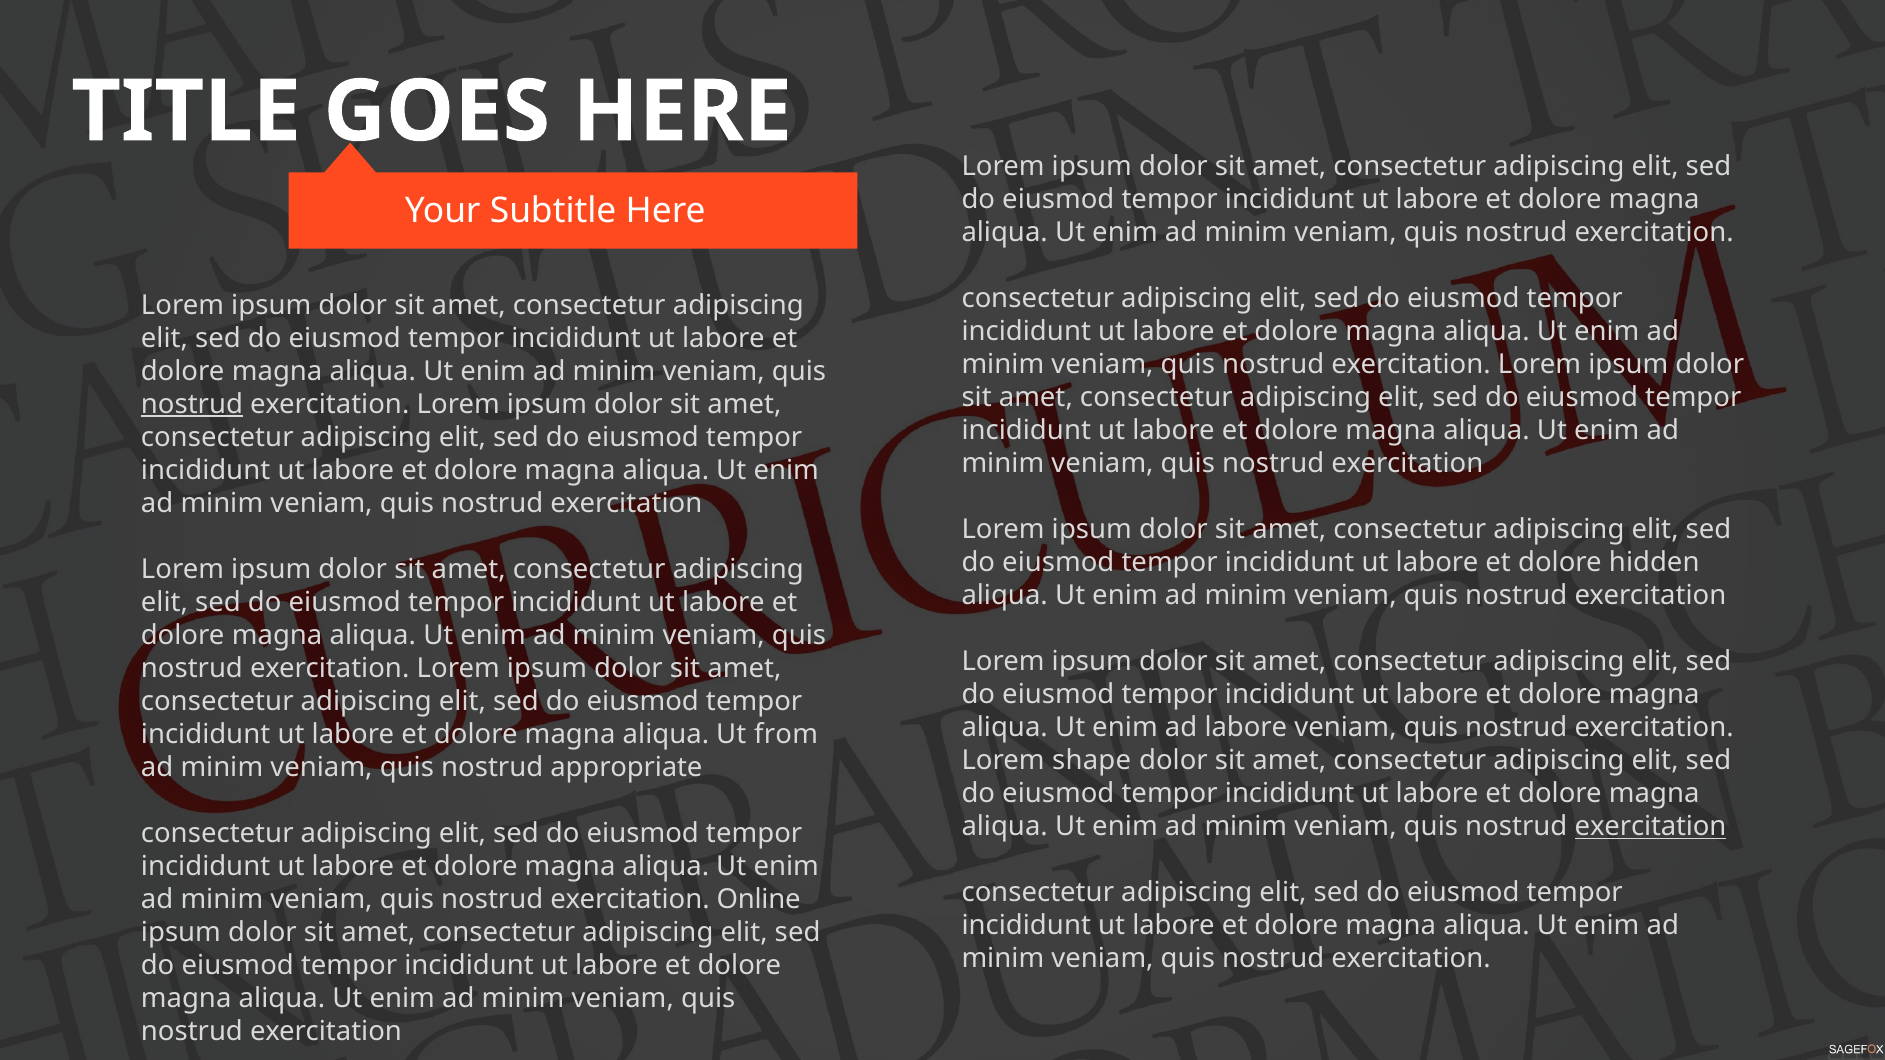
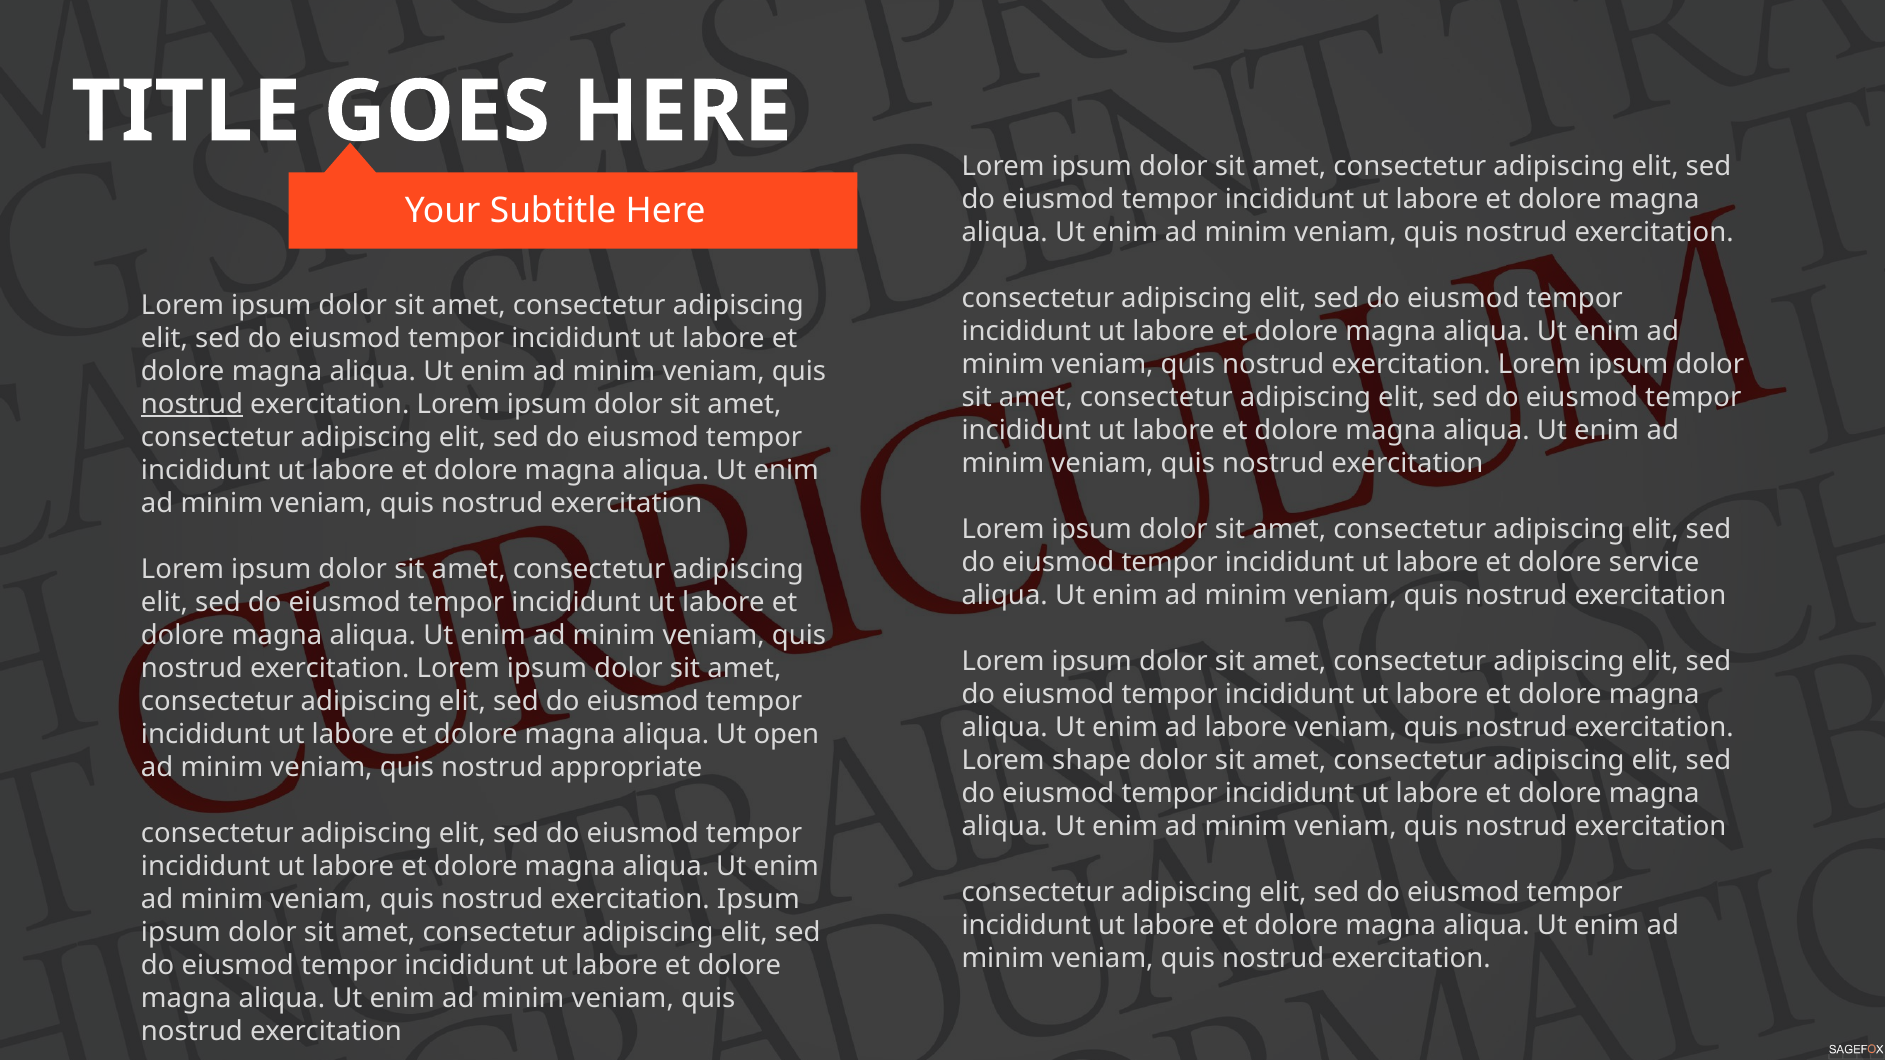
hidden: hidden -> service (1654, 563)
from: from -> open (786, 734)
exercitation underline: present -> none (1651, 827)
exercitation Online: Online -> Ipsum (758, 899)
